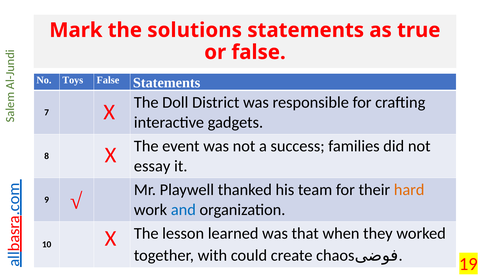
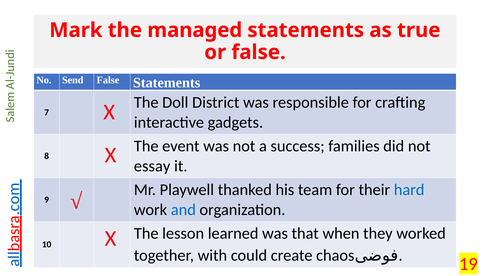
solutions: solutions -> managed (195, 30)
Toys: Toys -> Send (73, 80)
hard colour: orange -> blue (409, 190)
